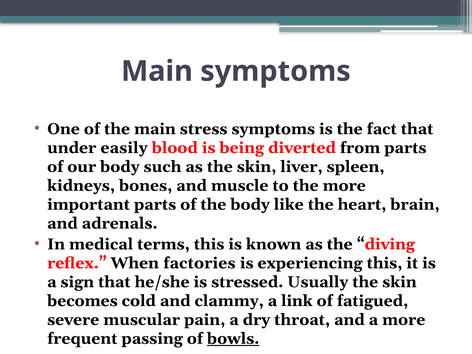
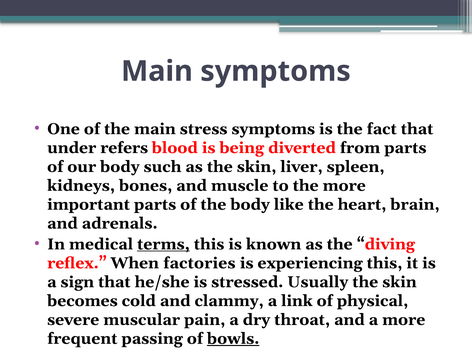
easily: easily -> refers (124, 148)
terms underline: none -> present (163, 244)
fatigued: fatigued -> physical (373, 301)
